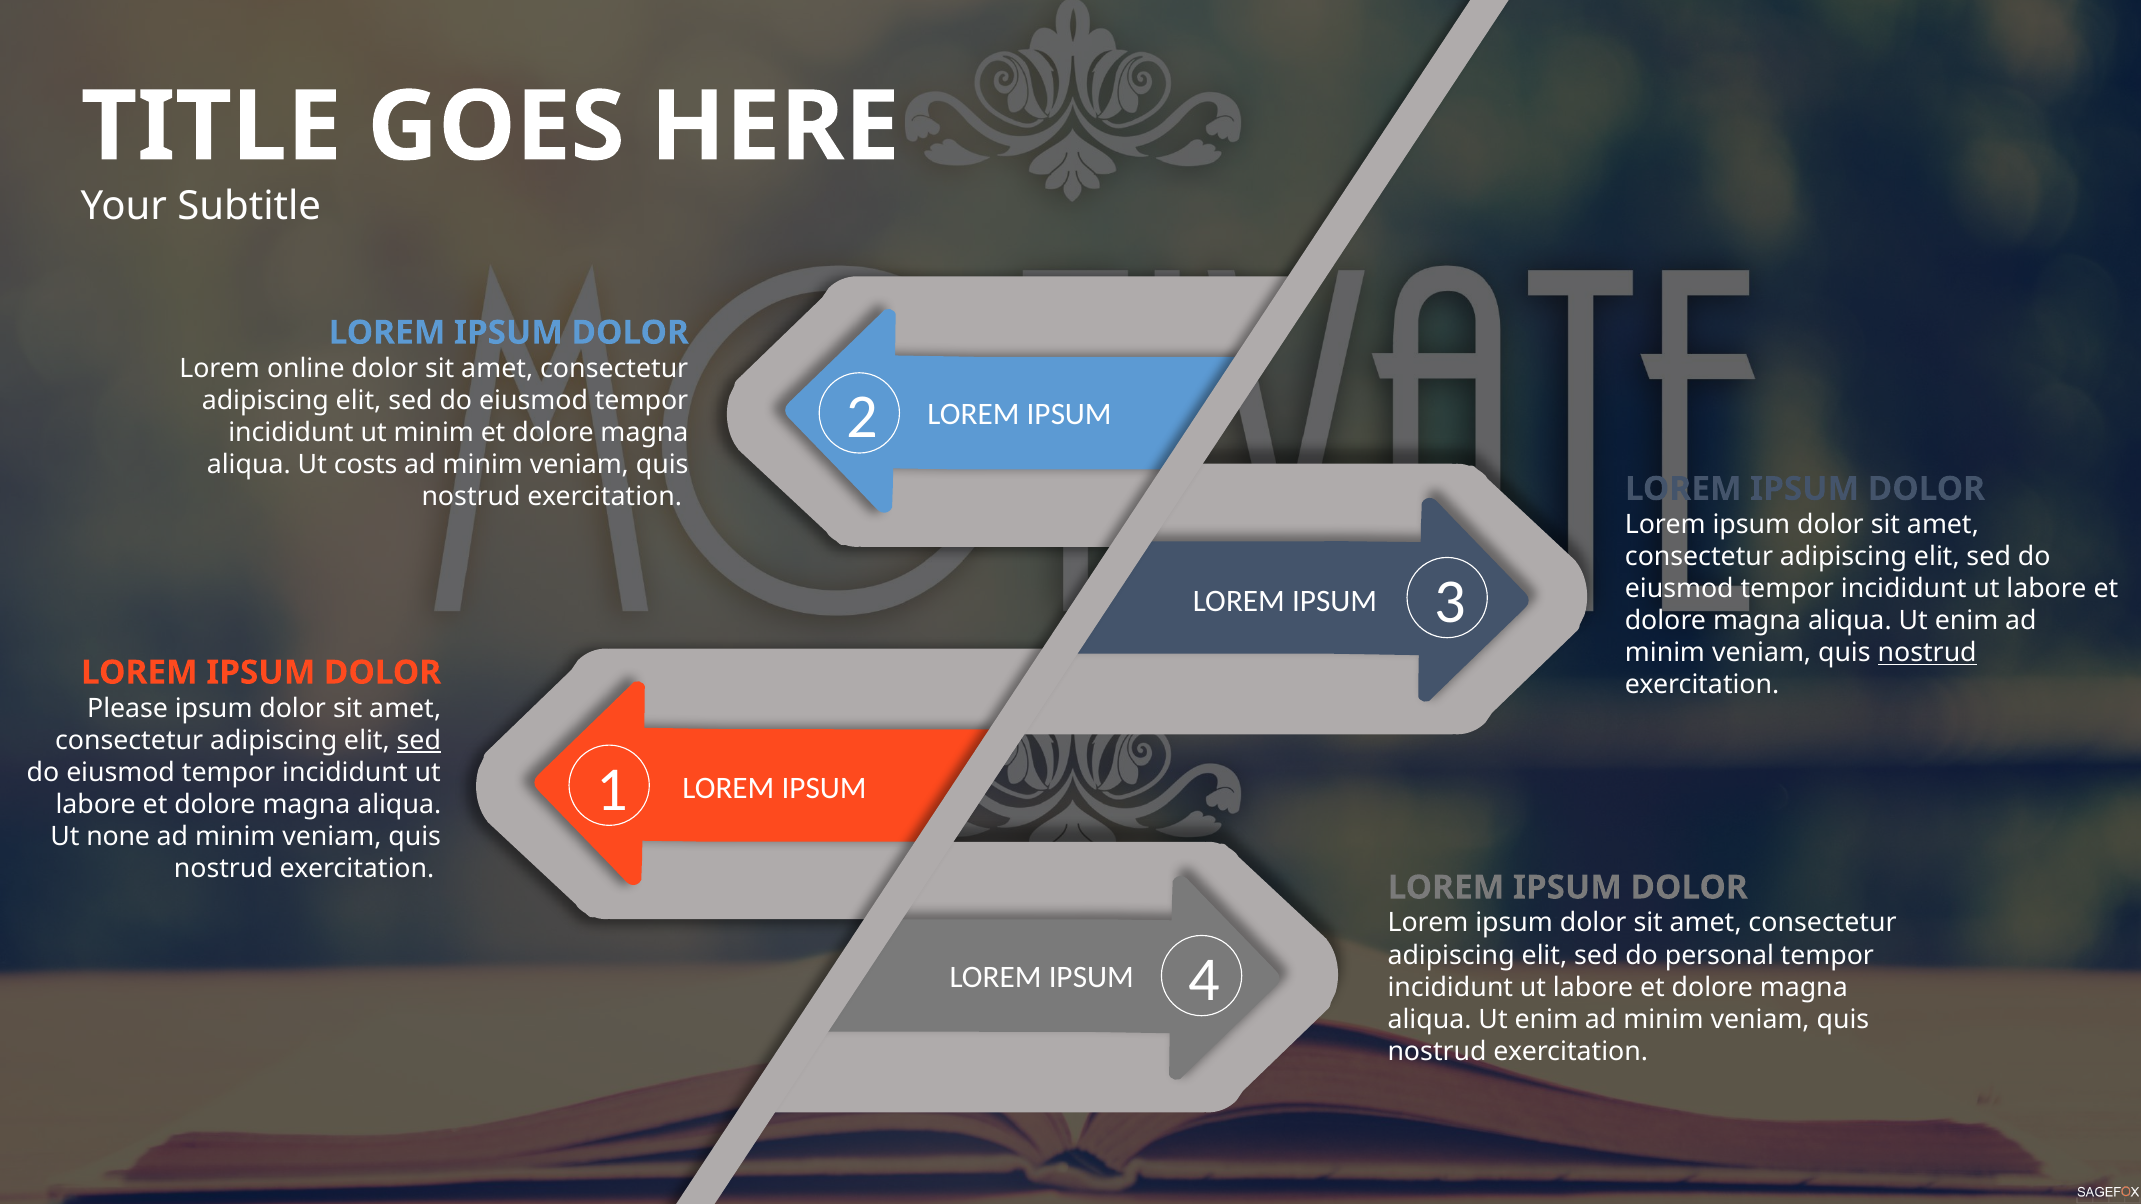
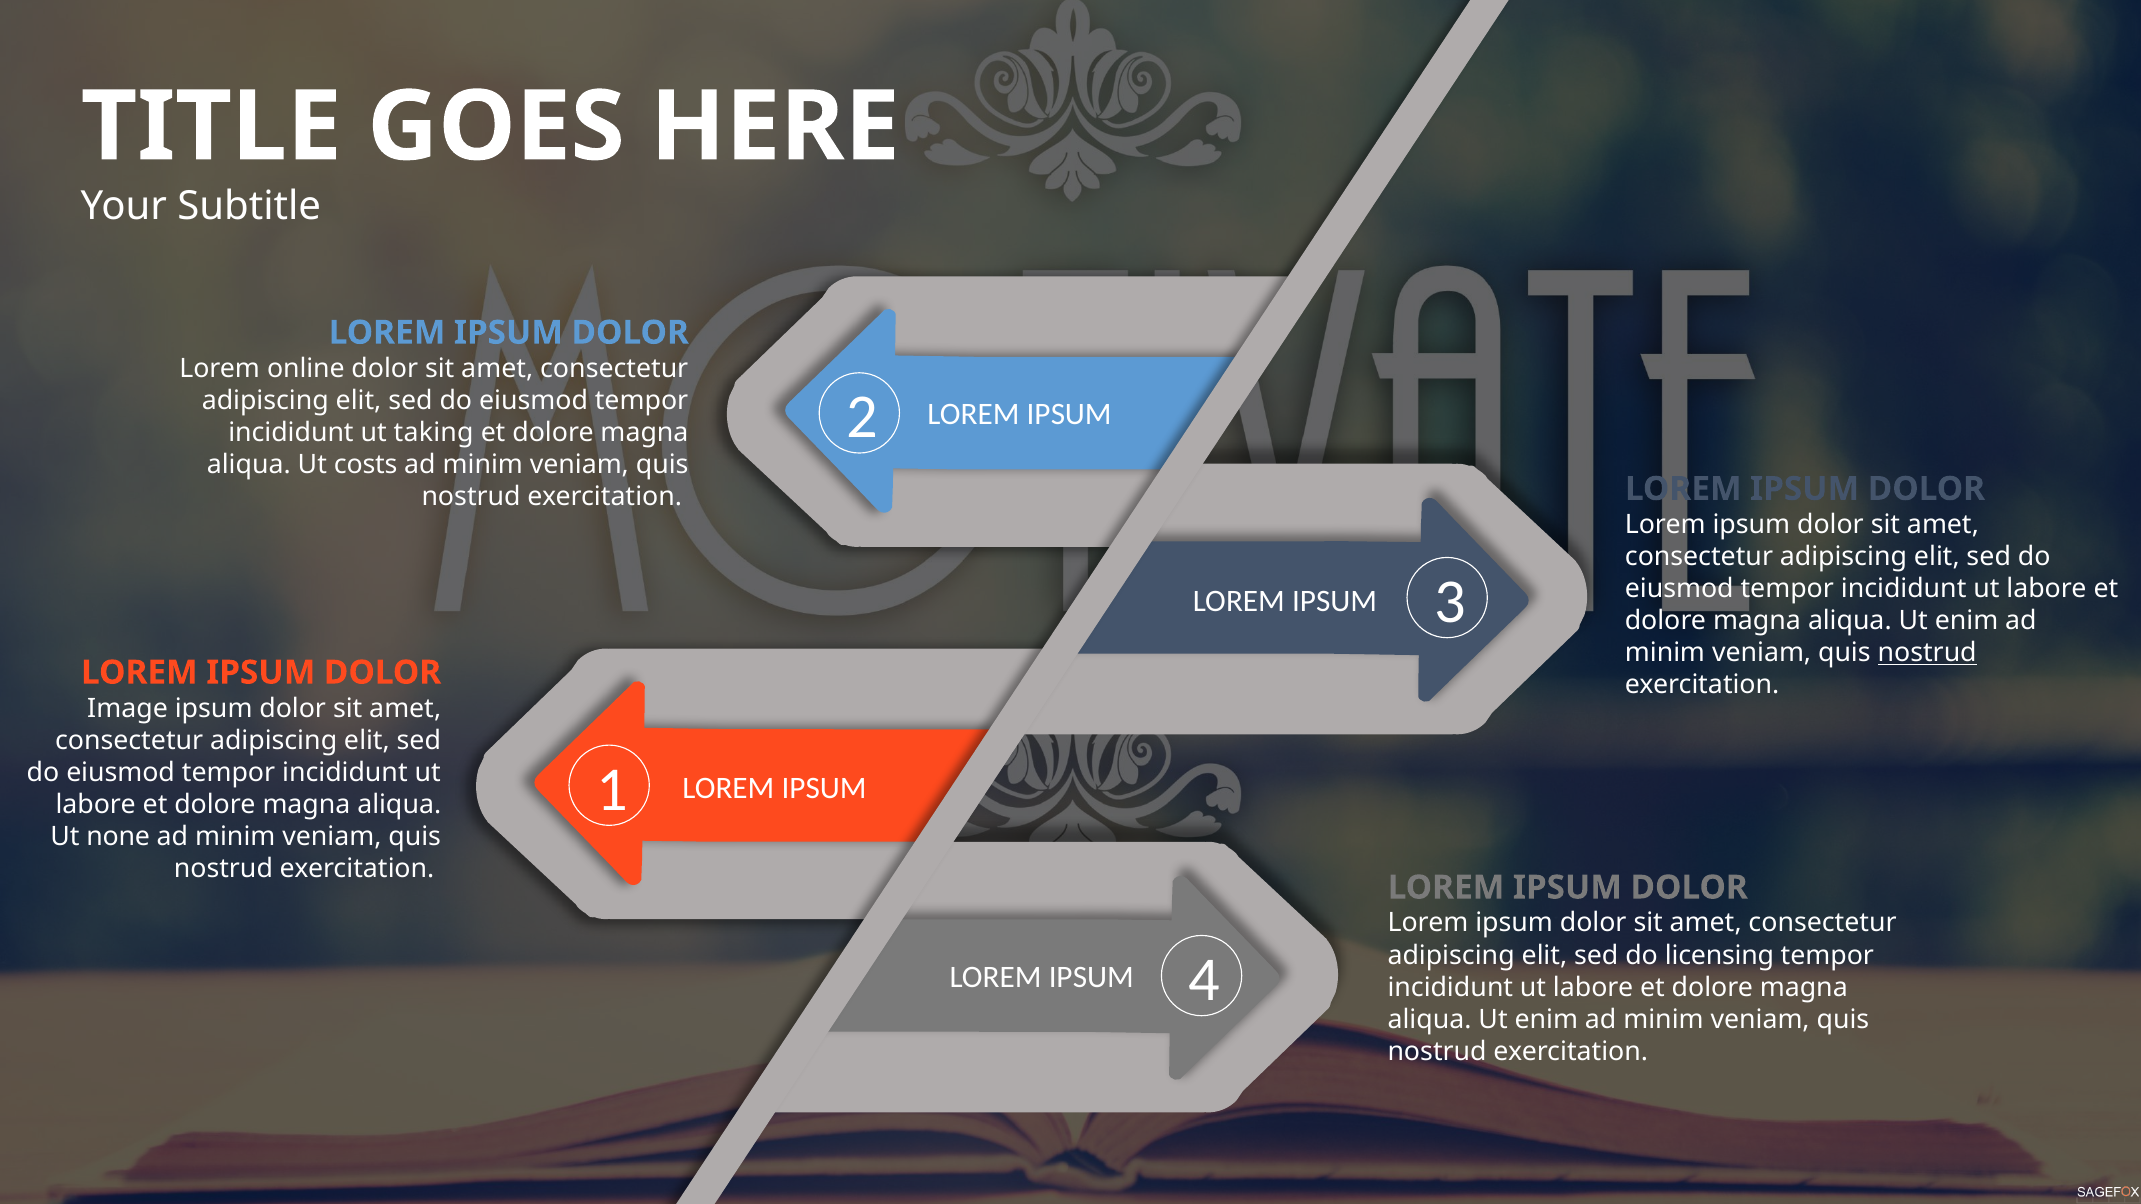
ut minim: minim -> taking (434, 433)
Please: Please -> Image (128, 708)
sed underline: present -> none (419, 740)
personal: personal -> licensing (1720, 956)
